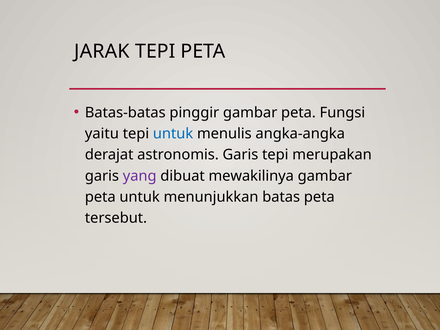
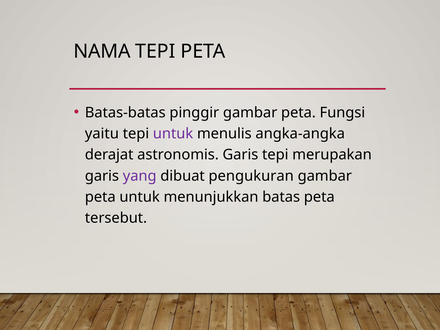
JARAK: JARAK -> NAMA (102, 51)
untuk colour: blue -> purple (173, 134)
mewakilinya: mewakilinya -> pengukuran (251, 176)
